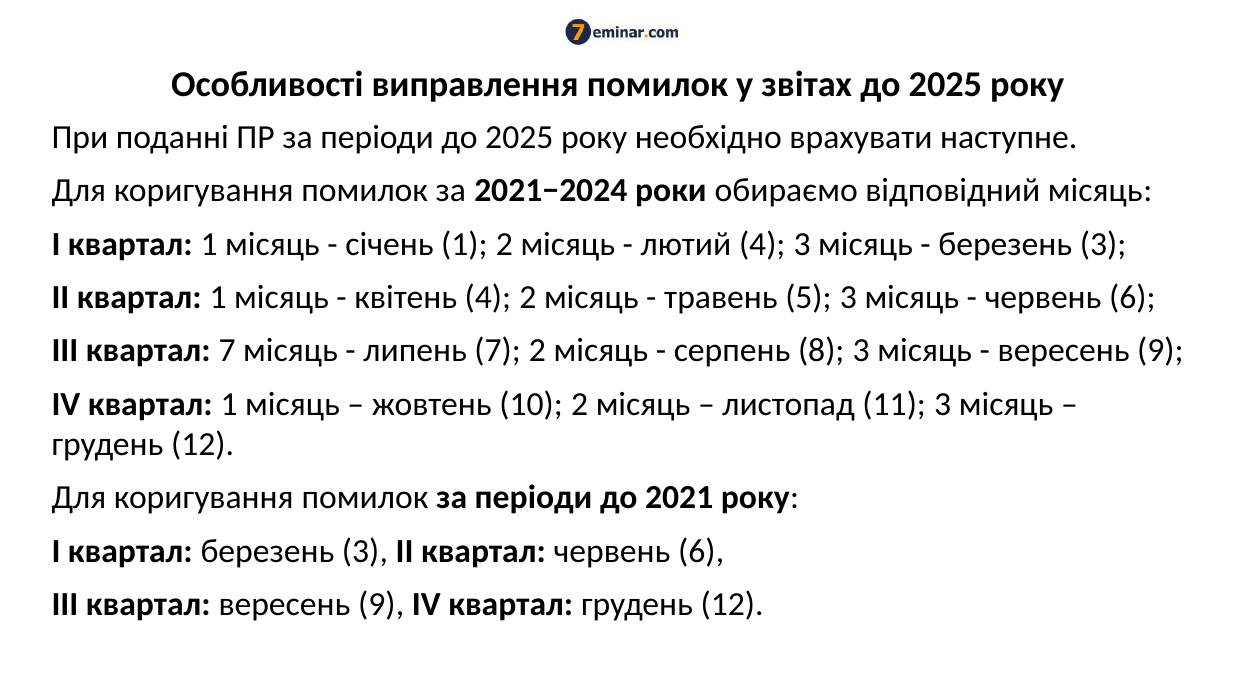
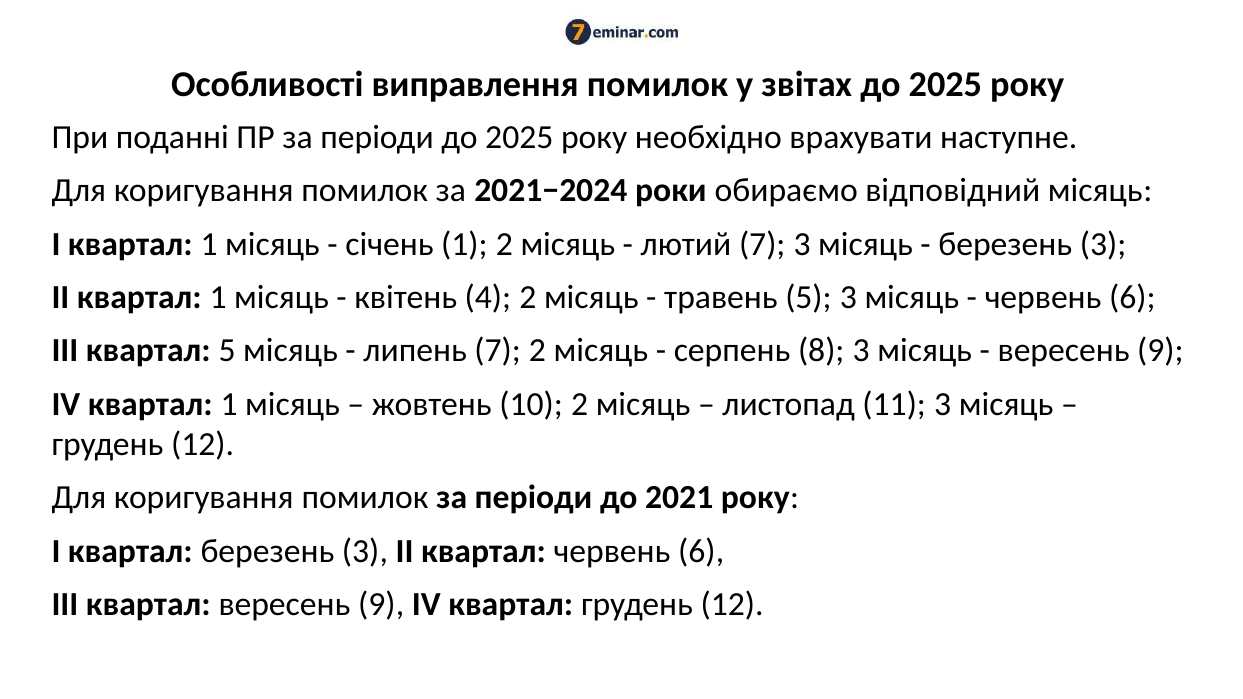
лютий 4: 4 -> 7 (762, 244)
квартал 7: 7 -> 5 (227, 351)
